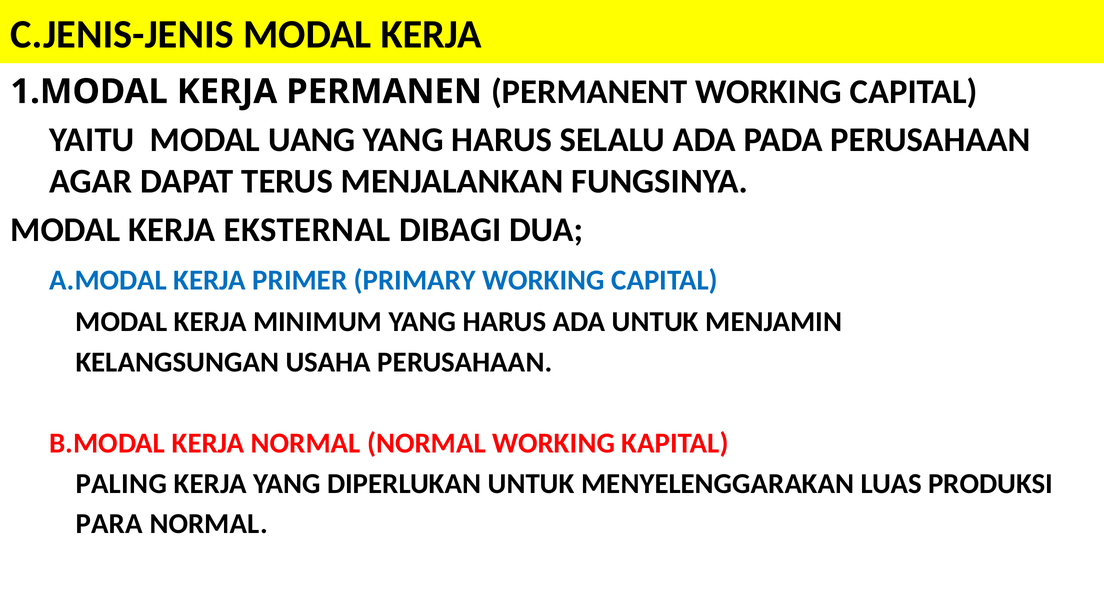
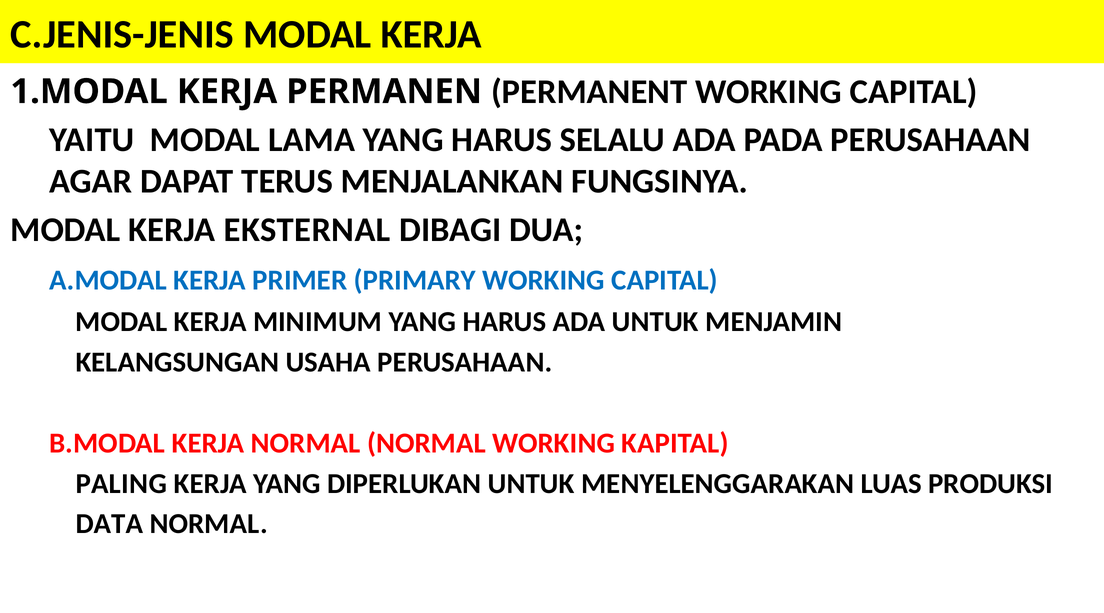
UANG: UANG -> LAMA (311, 140)
PARA: PARA -> DATA (109, 524)
